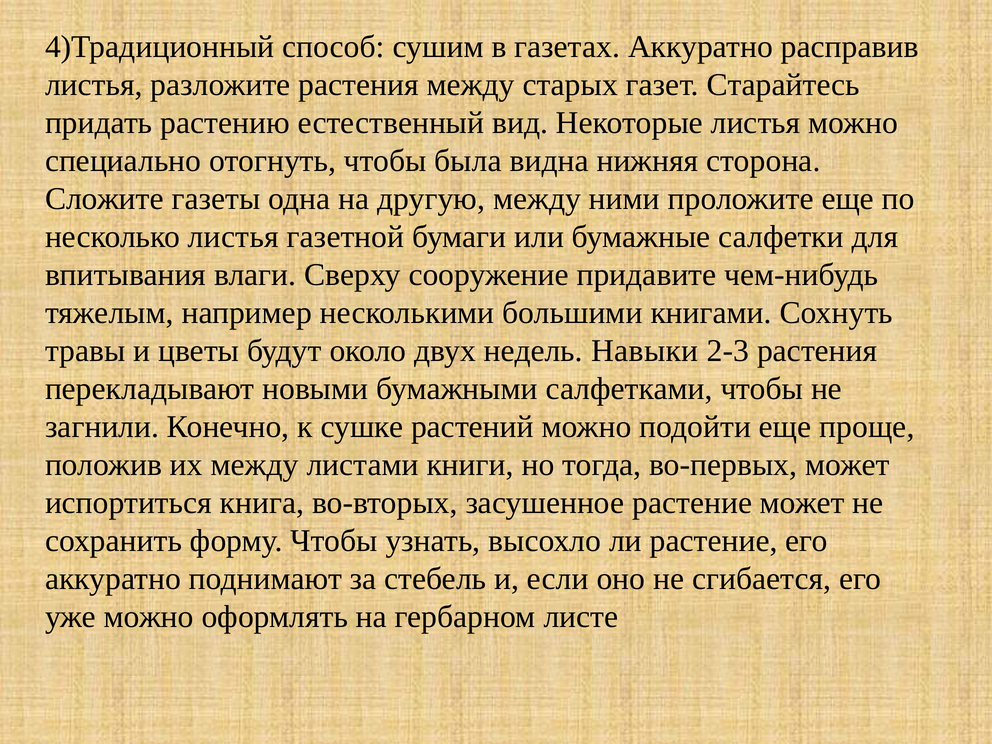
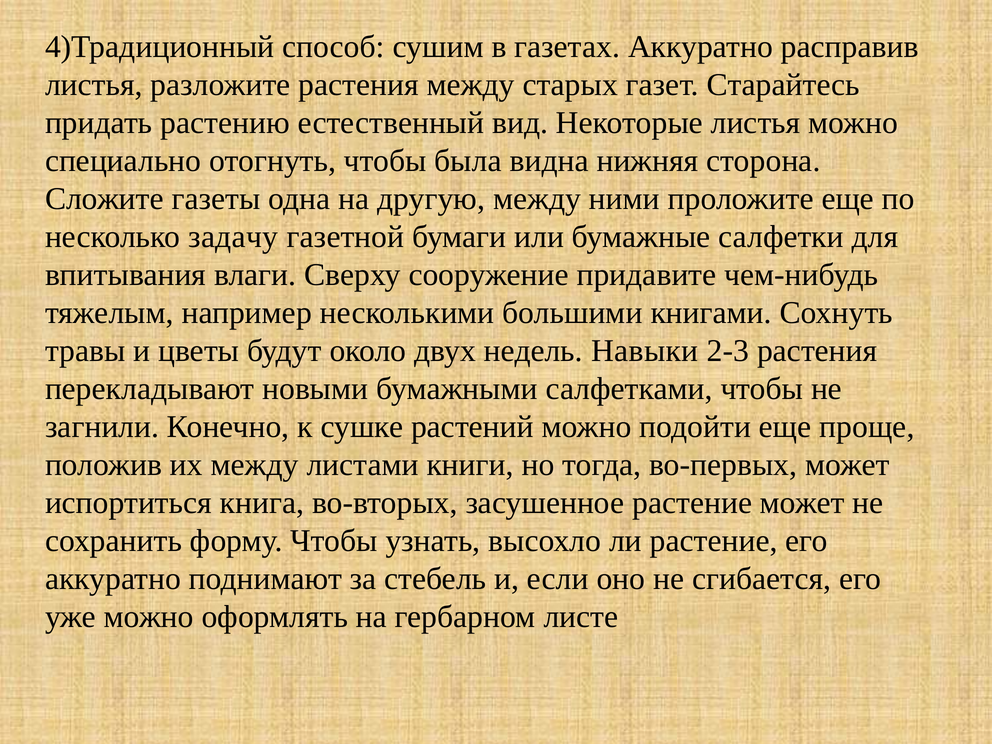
несколько листья: листья -> задачу (233, 237)
